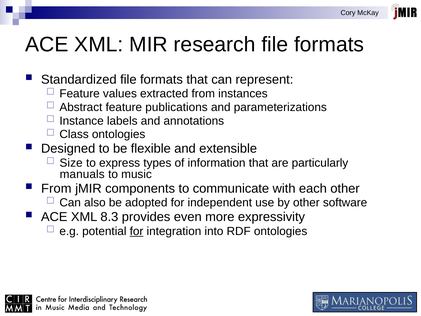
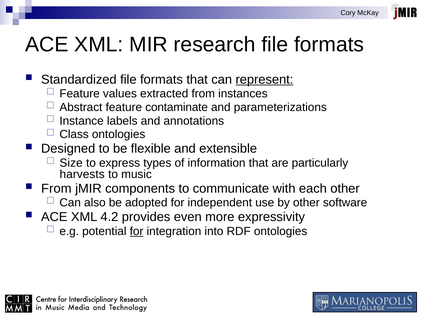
represent underline: none -> present (264, 79)
publications: publications -> contaminate (177, 107)
manuals: manuals -> harvests (82, 174)
8.3: 8.3 -> 4.2 (109, 217)
